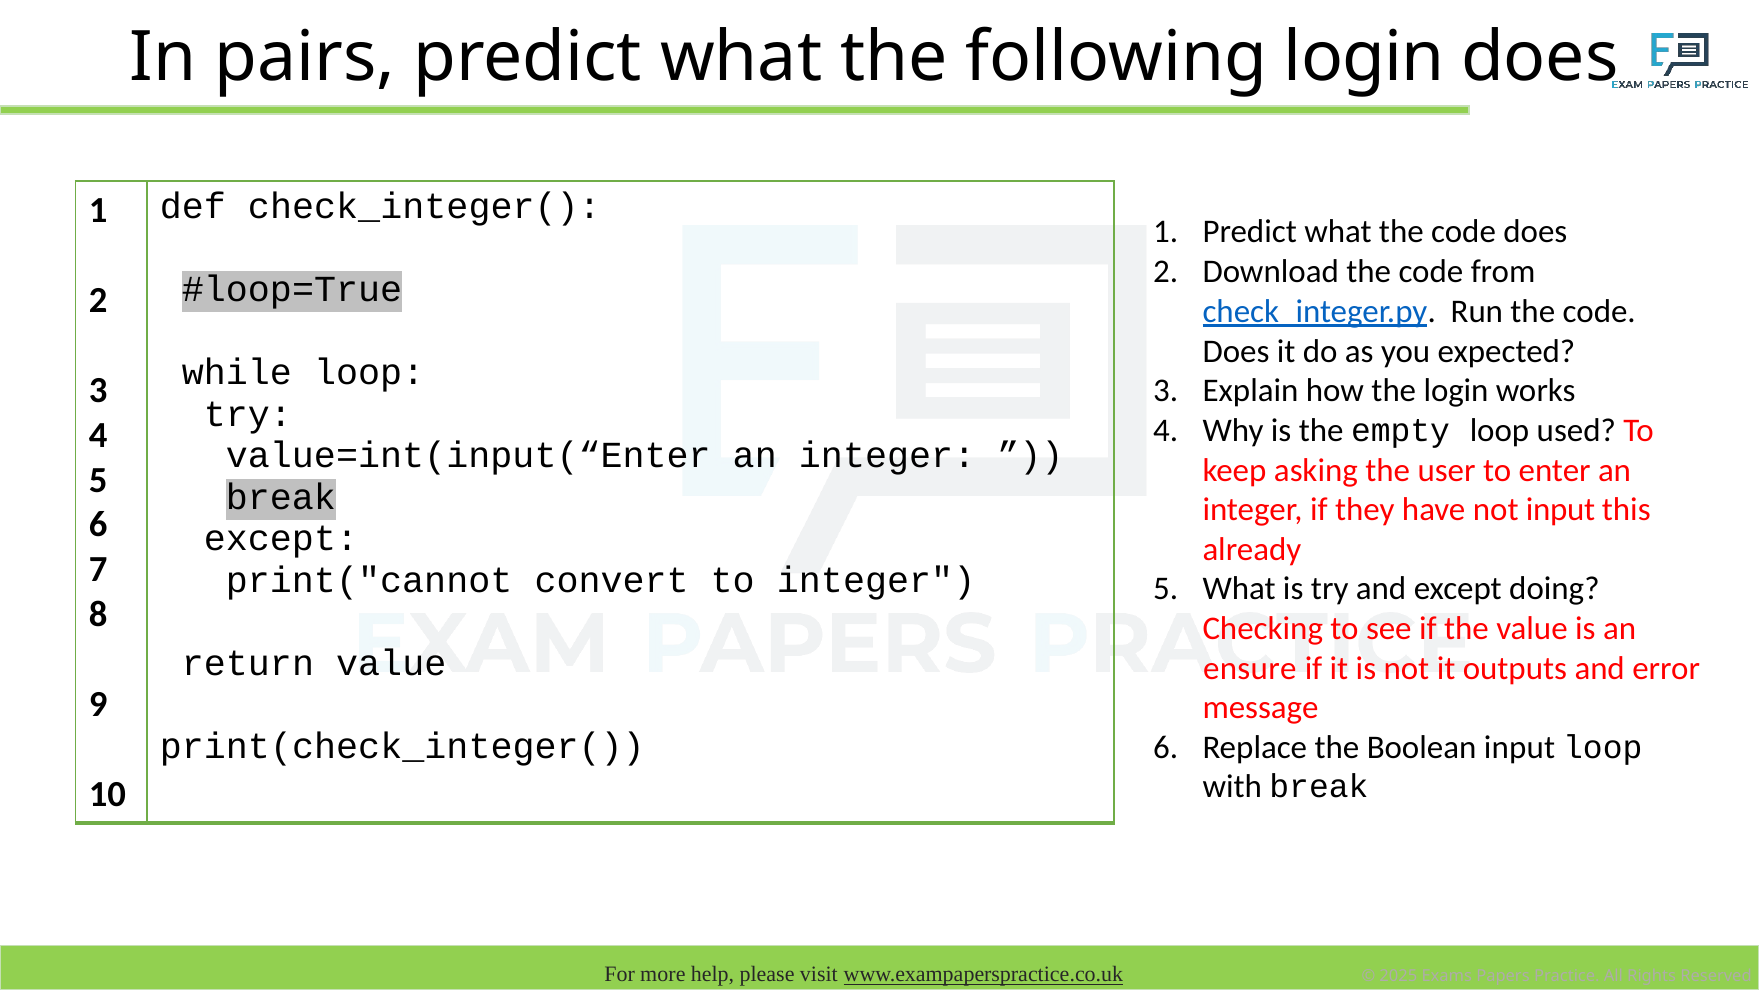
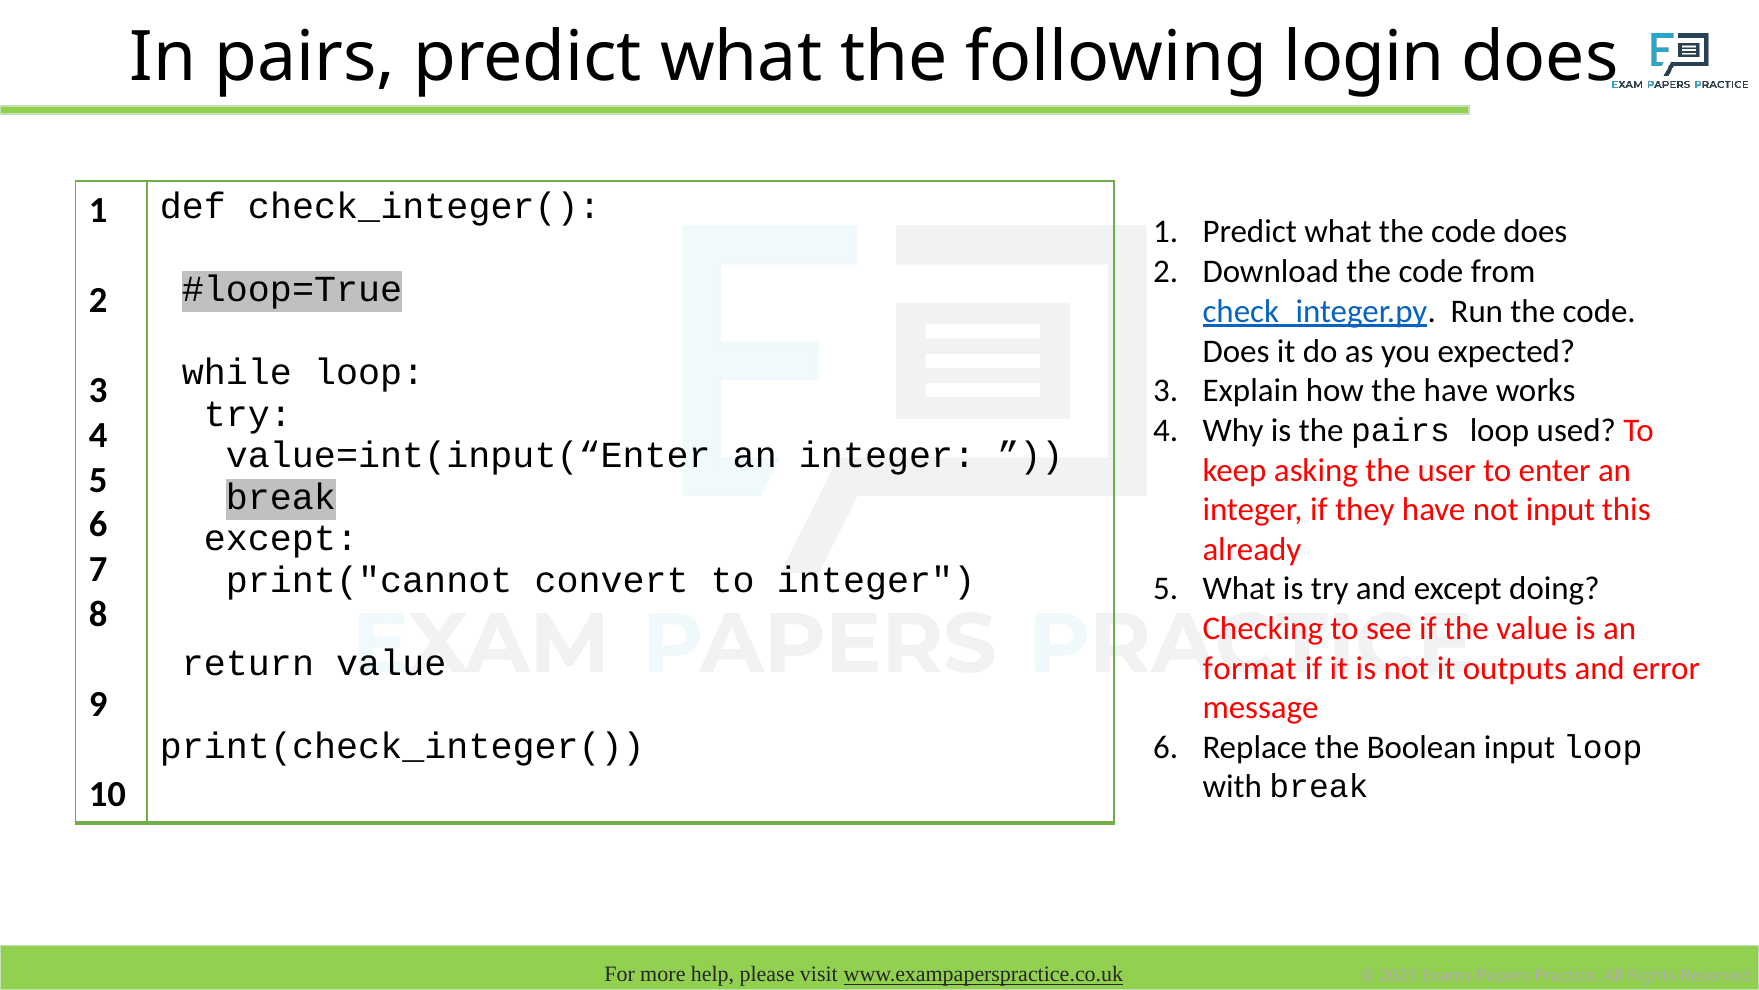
the login: login -> have (1456, 391)
the empty: empty -> pairs (1400, 430)
ensure: ensure -> format (1250, 668)
